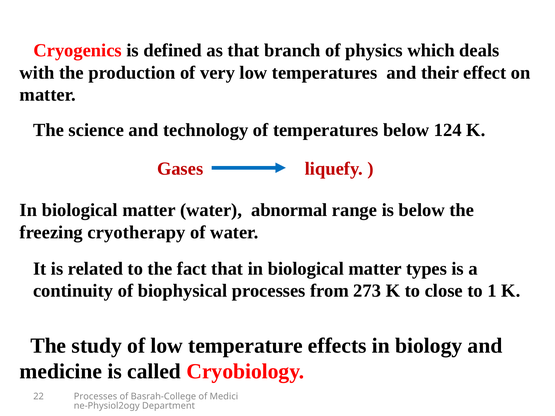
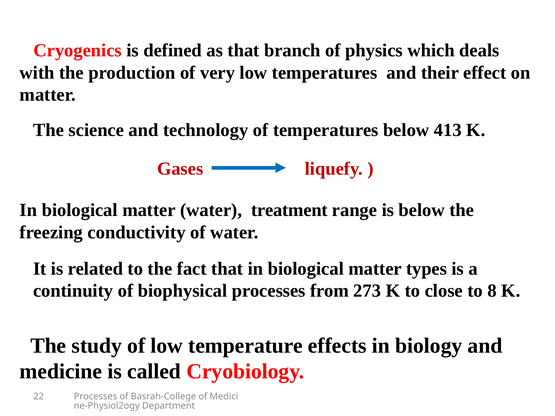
124: 124 -> 413 (448, 130)
abnormal: abnormal -> treatment (289, 210)
cryotherapy: cryotherapy -> conductivity (137, 233)
1: 1 -> 8 (492, 291)
